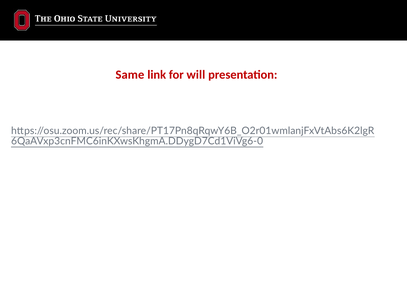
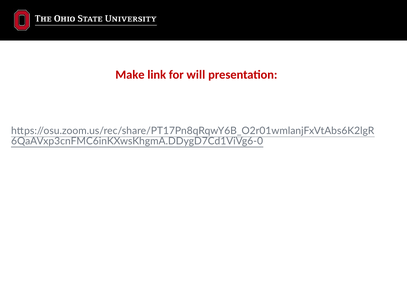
Same: Same -> Make (130, 75)
